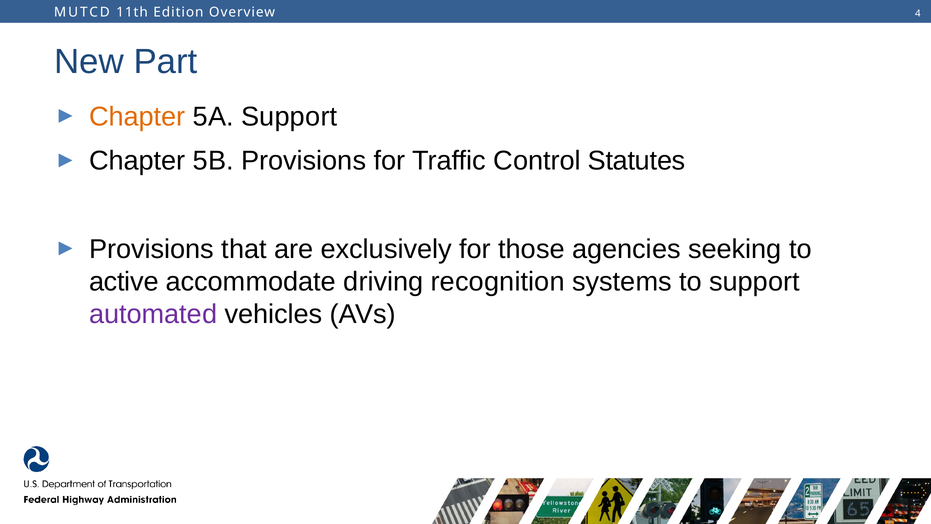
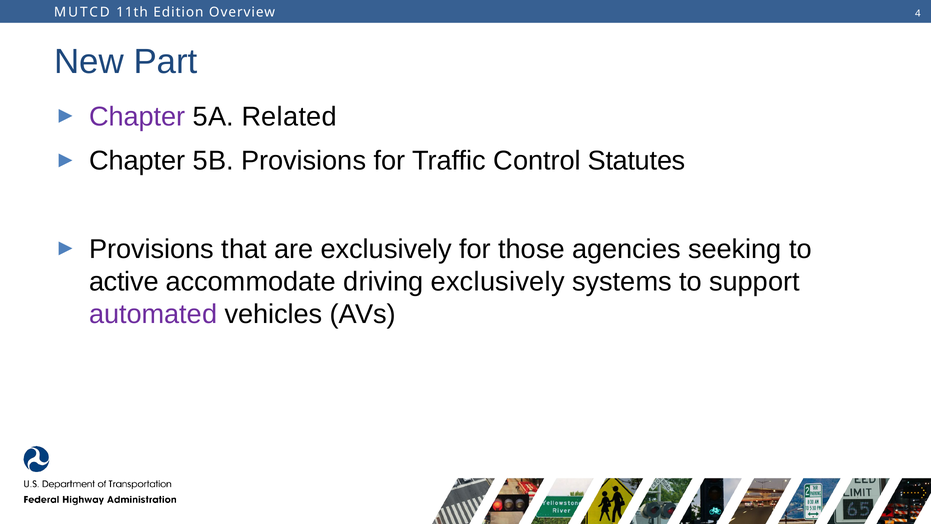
Chapter colour: orange -> purple (137, 117)
5A Support: Support -> Related (289, 117)
driving recognition: recognition -> exclusively (498, 282)
